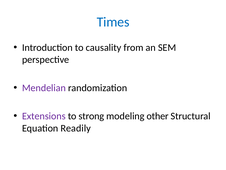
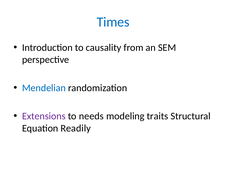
Mendelian colour: purple -> blue (44, 88)
strong: strong -> needs (91, 116)
other: other -> traits (158, 116)
